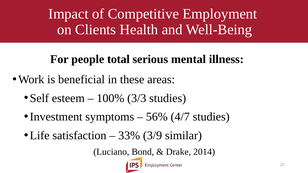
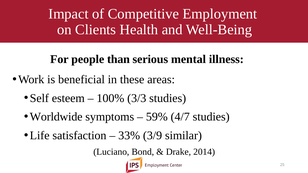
total: total -> than (118, 59)
Investment: Investment -> Worldwide (56, 117)
56%: 56% -> 59% (157, 117)
